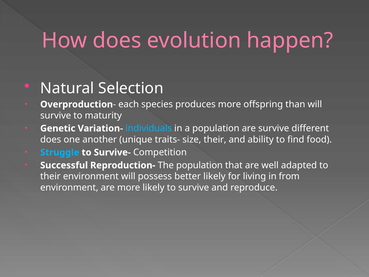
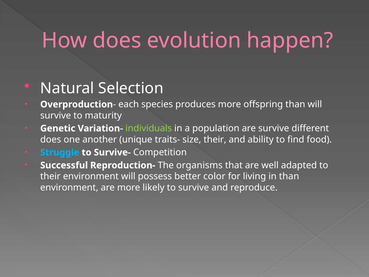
individuals colour: light blue -> light green (149, 128)
The population: population -> organisms (199, 165)
better likely: likely -> color (214, 176)
in from: from -> than (289, 176)
